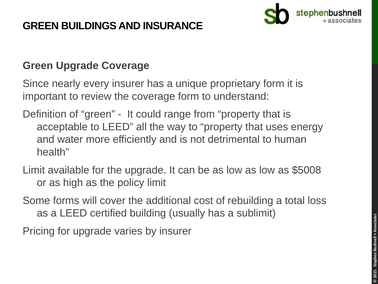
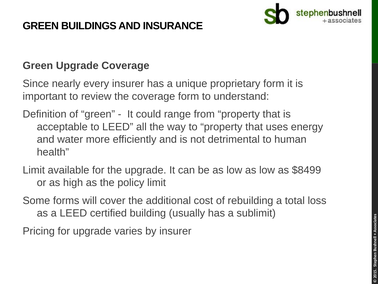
$5008: $5008 -> $8499 (307, 170)
